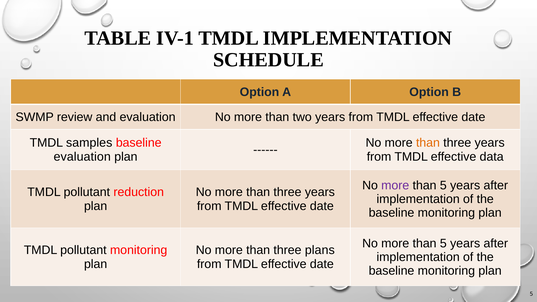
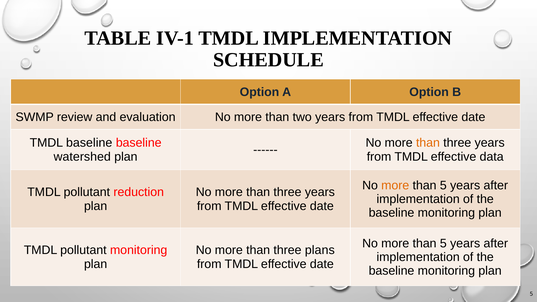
TMDL samples: samples -> baseline (89, 143)
evaluation: evaluation -> watershed (82, 157)
more colour: purple -> orange (395, 185)
